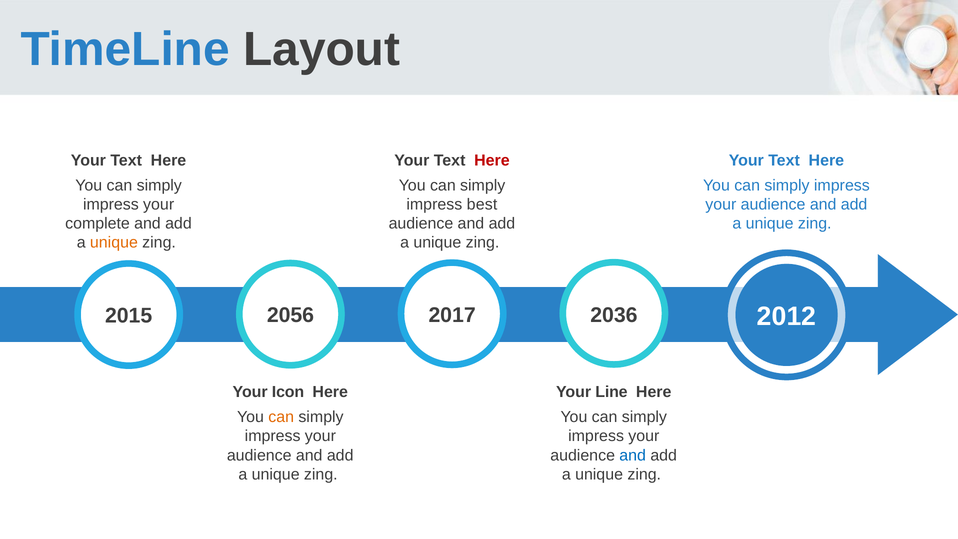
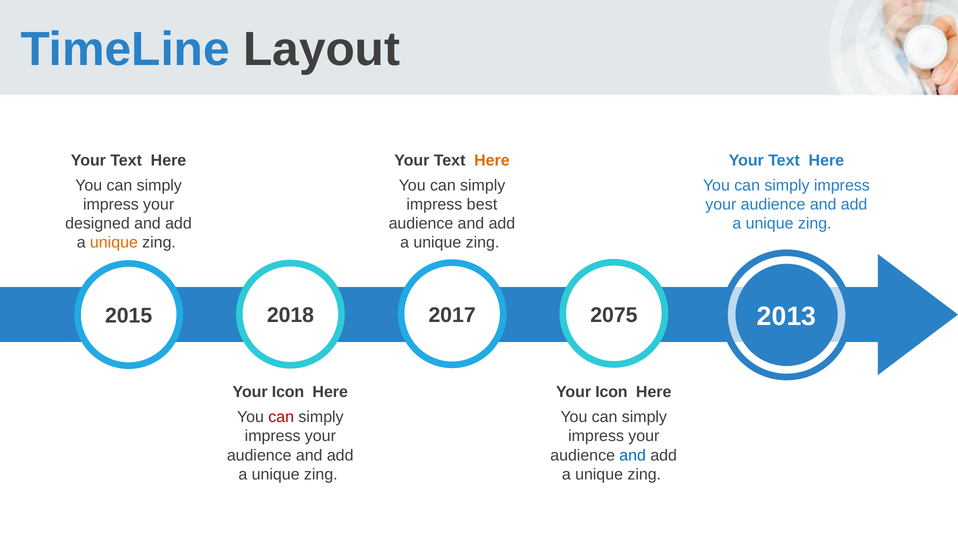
Here colour: red -> orange (492, 160)
complete: complete -> designed (98, 224)
2012: 2012 -> 2013 (787, 316)
2056: 2056 -> 2018 (290, 315)
2036: 2036 -> 2075 (614, 315)
Line: Line -> Icon (611, 392)
can colour: orange -> red (281, 417)
